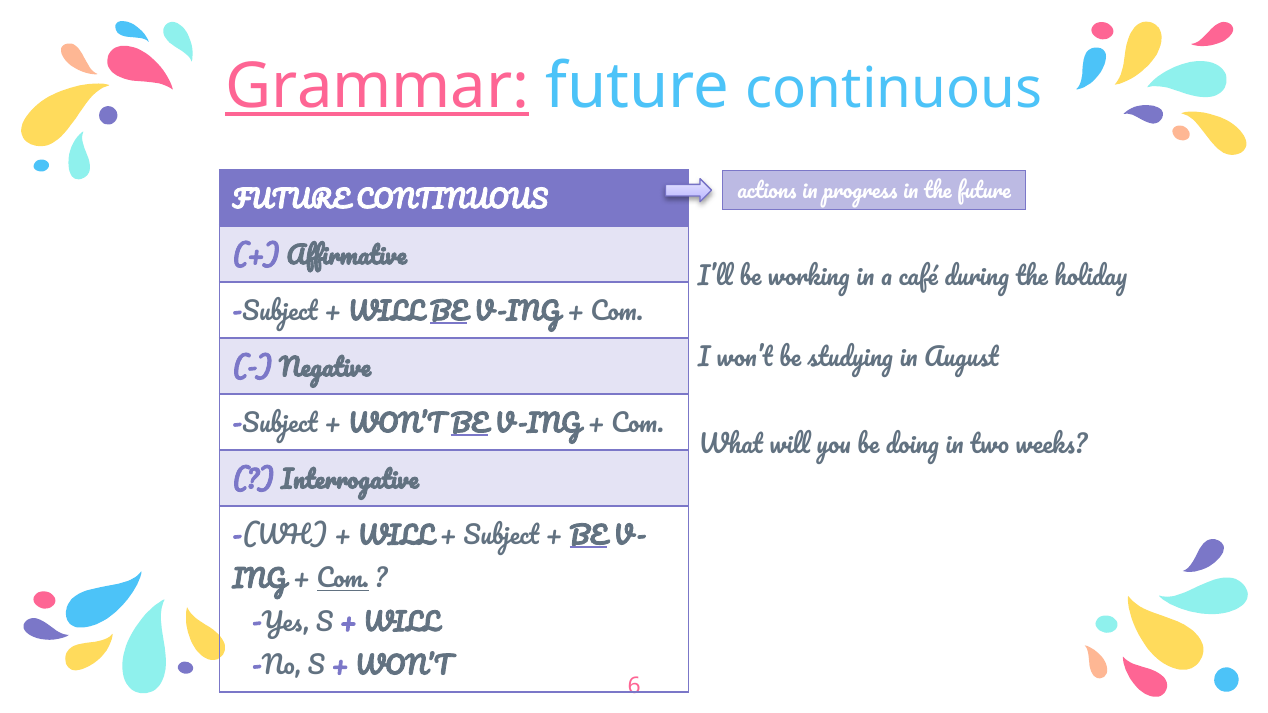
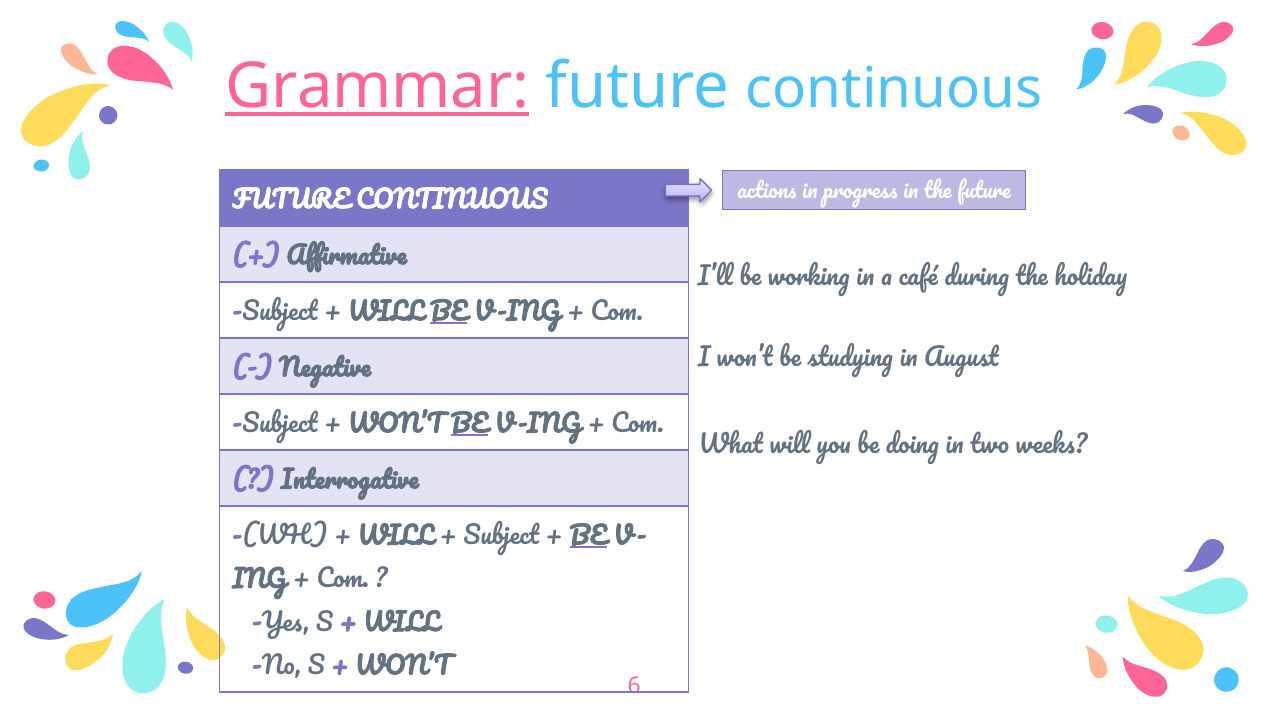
Com underline: present -> none (343, 580)
